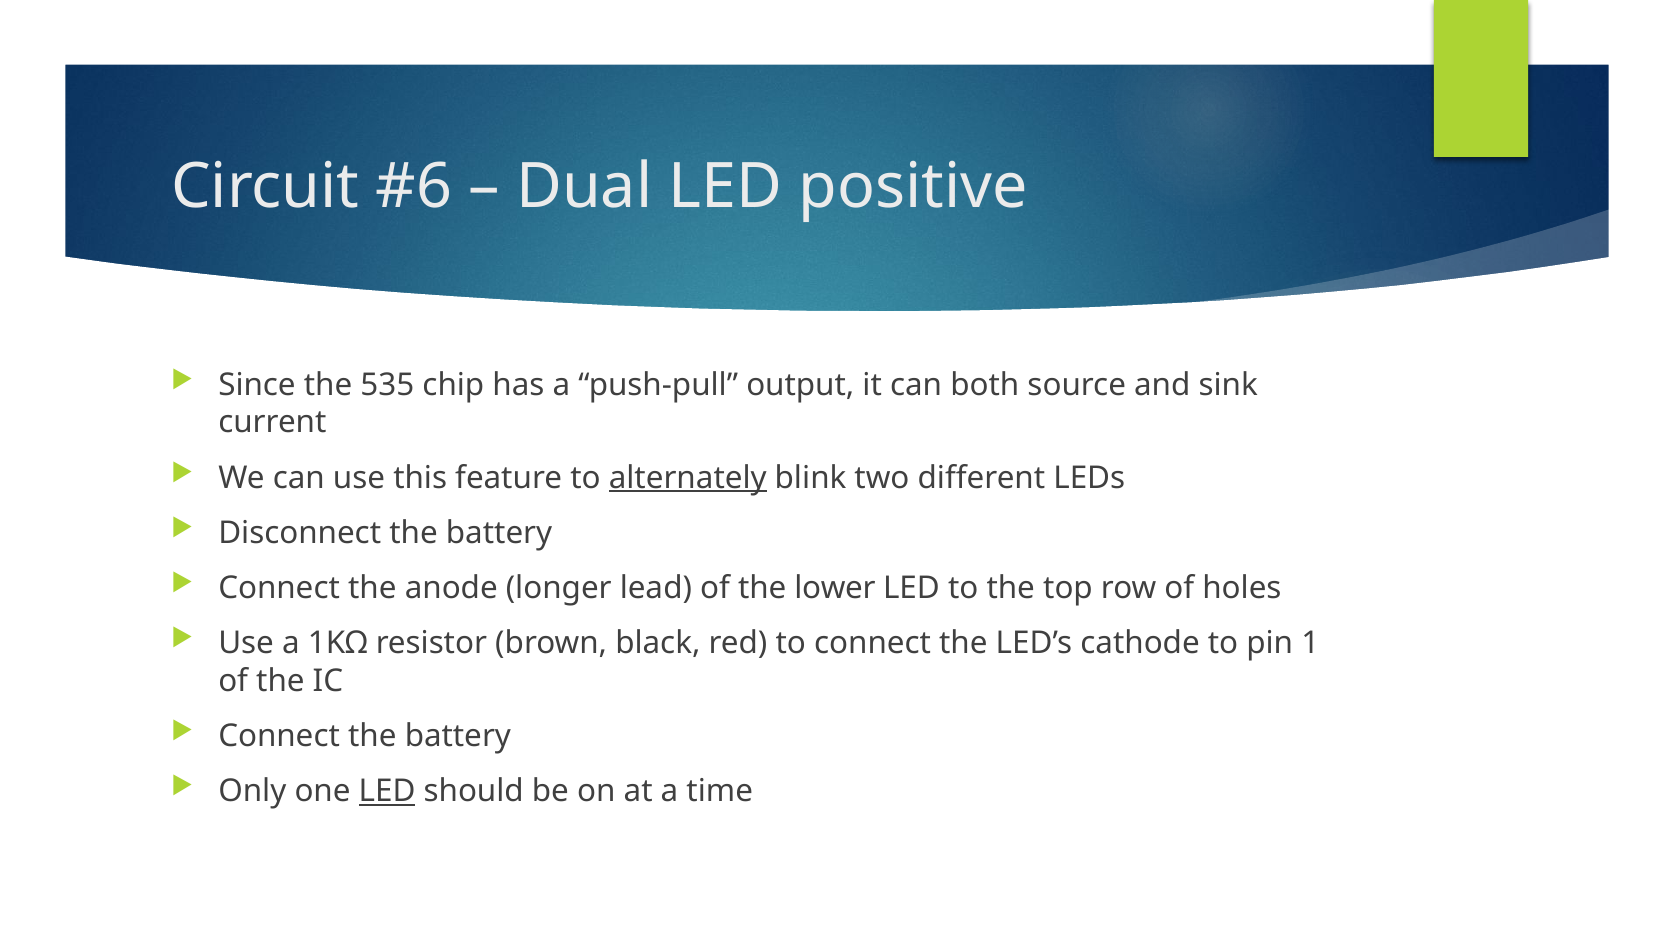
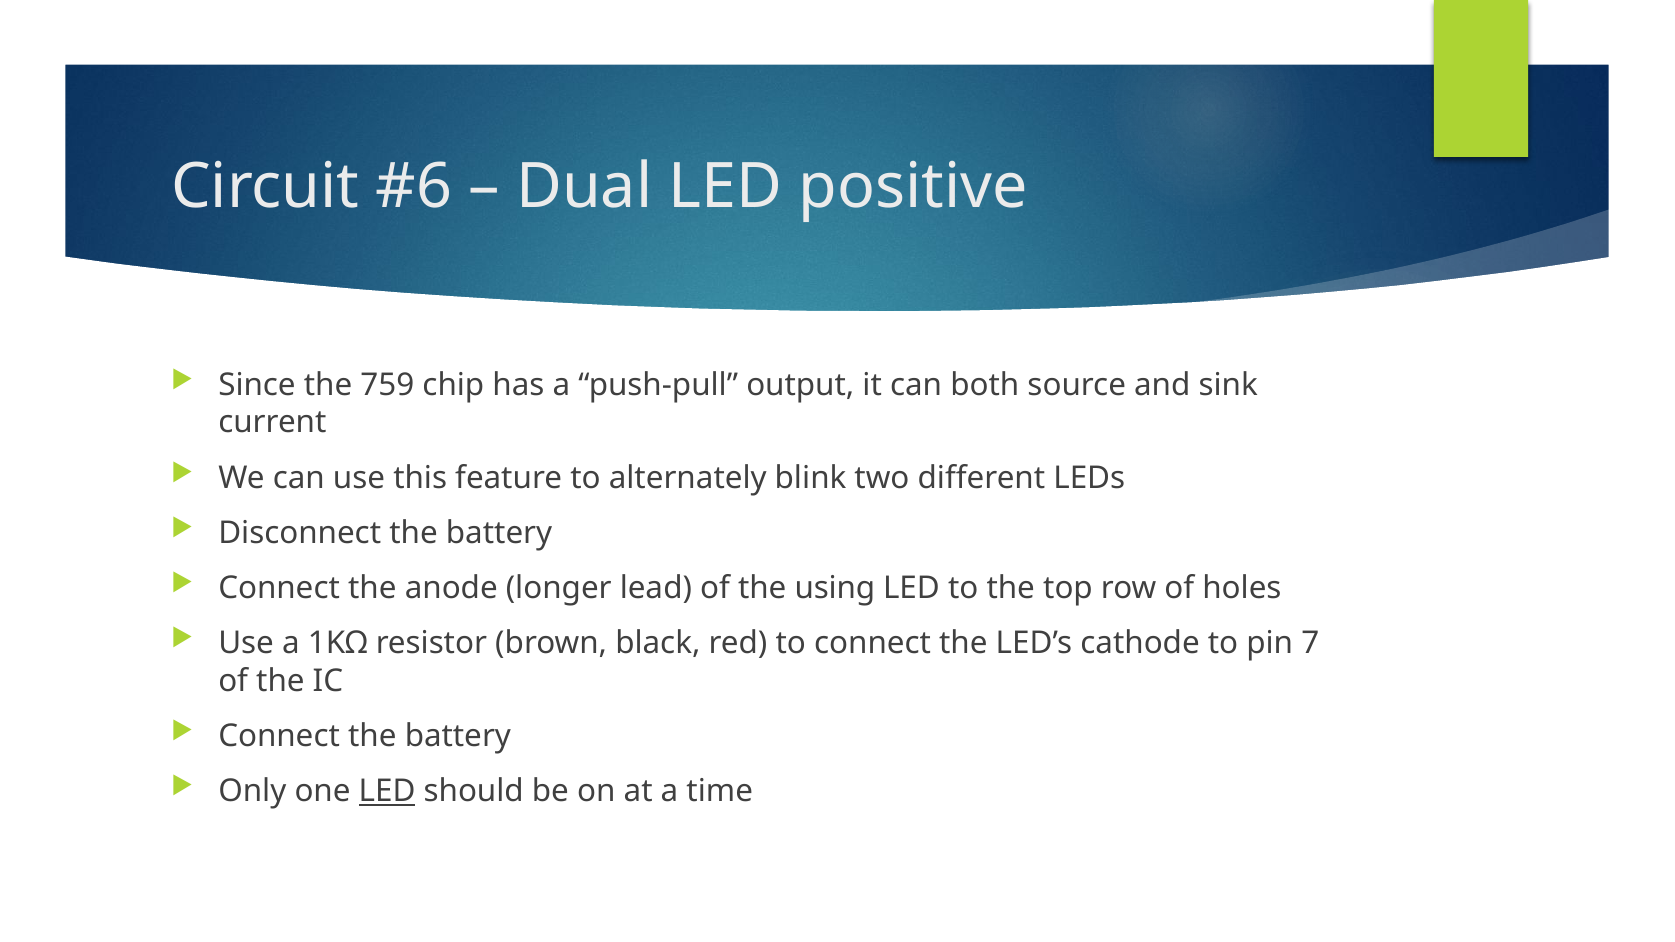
535: 535 -> 759 (387, 385)
alternately underline: present -> none (688, 478)
lower: lower -> using (835, 588)
1: 1 -> 7 (1310, 643)
